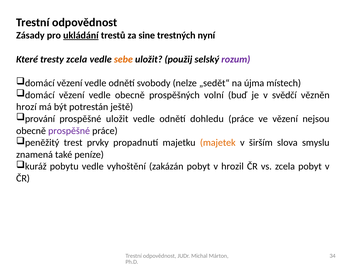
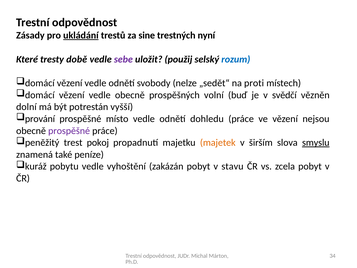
tresty zcela: zcela -> době (77, 59)
sebe colour: orange -> purple (123, 59)
rozum colour: purple -> blue (236, 59)
újma: újma -> proti (254, 83)
hrozí: hrozí -> dolní (26, 107)
ještě: ještě -> vyšší (122, 107)
prospěšné uložit: uložit -> místo (117, 119)
prvky: prvky -> pokoj (98, 143)
smyslu underline: none -> present (316, 143)
hrozil: hrozil -> stavu (232, 166)
